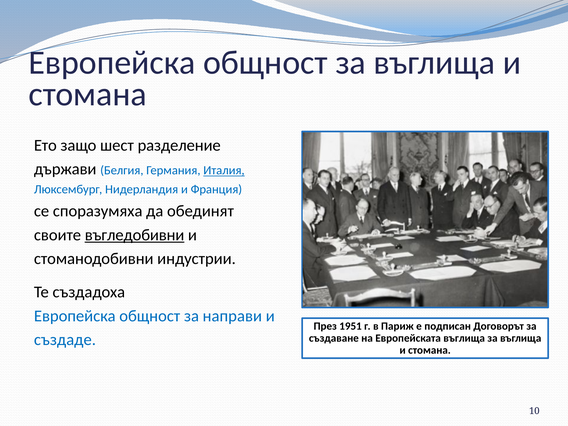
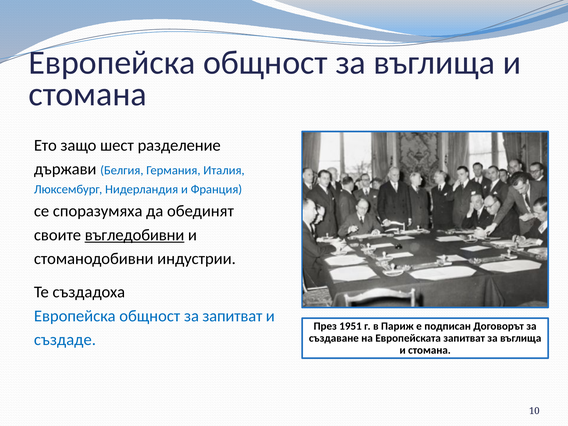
Италия underline: present -> none (224, 170)
за направи: направи -> запитват (232, 316)
въглища: въглища -> запитват (464, 338)
